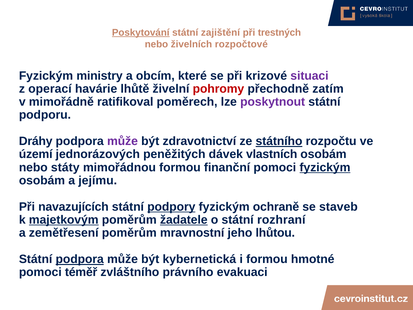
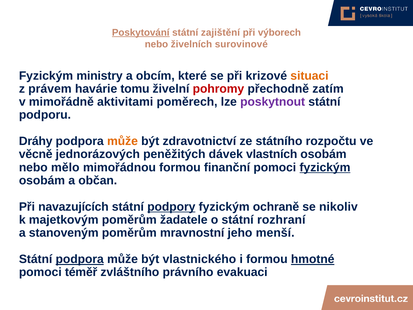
trestných: trestných -> výborech (279, 32)
rozpočtové: rozpočtové -> surovinové (241, 44)
situaci colour: purple -> orange (309, 76)
operací: operací -> právem (50, 89)
lhůtě: lhůtě -> tomu (135, 89)
ratifikoval: ratifikoval -> aktivitami (125, 102)
může colour: purple -> orange (122, 141)
státního underline: present -> none (279, 141)
území: území -> věcně (36, 154)
státy: státy -> mělo (65, 167)
jejímu: jejímu -> občan (98, 180)
staveb: staveb -> nikoliv (338, 207)
majetkovým underline: present -> none (64, 220)
žadatele underline: present -> none (184, 220)
zemětřesení: zemětřesení -> stanoveným (64, 233)
lhůtou: lhůtou -> menší (275, 233)
kybernetická: kybernetická -> vlastnického (199, 259)
hmotné underline: none -> present (313, 259)
